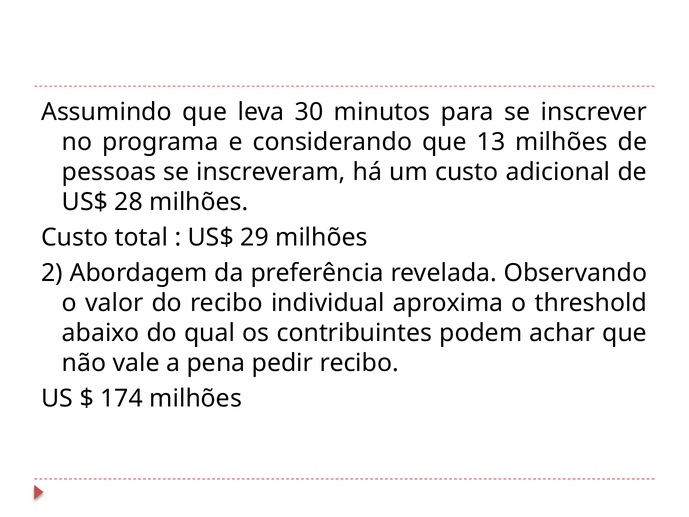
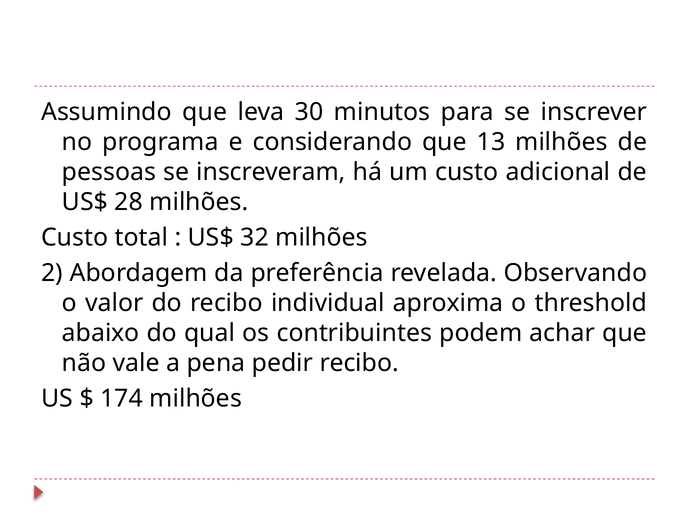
29: 29 -> 32 (255, 237)
